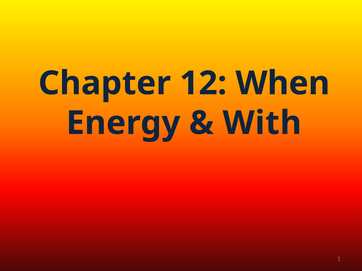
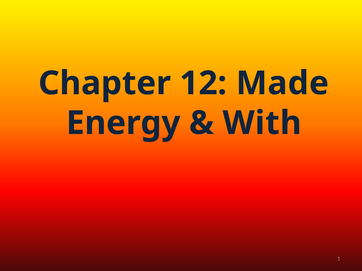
When: When -> Made (282, 83)
